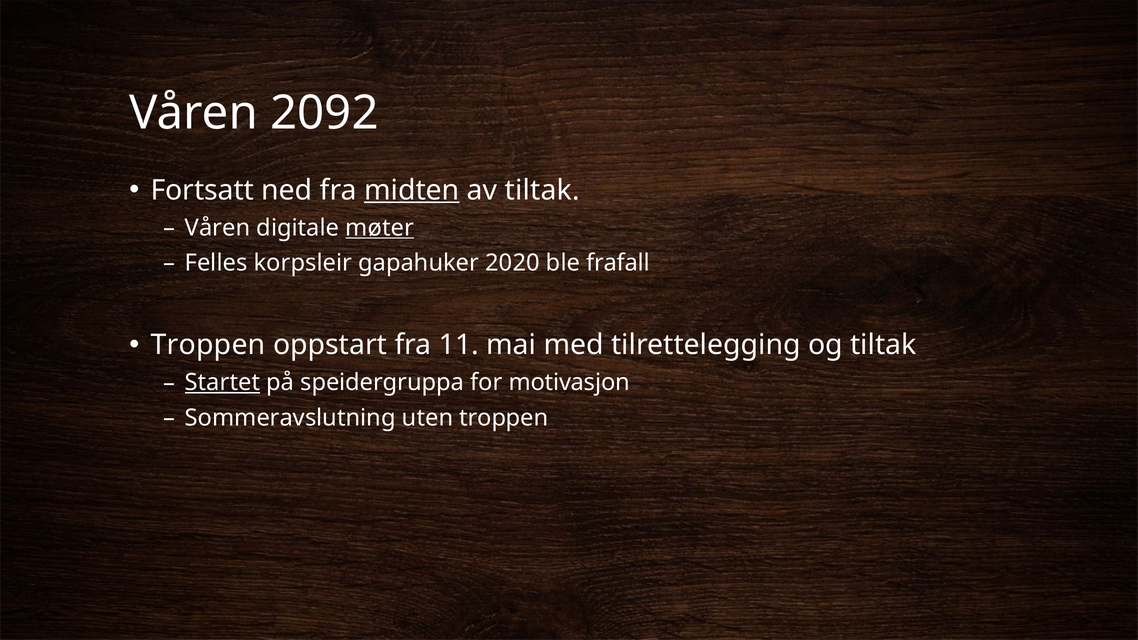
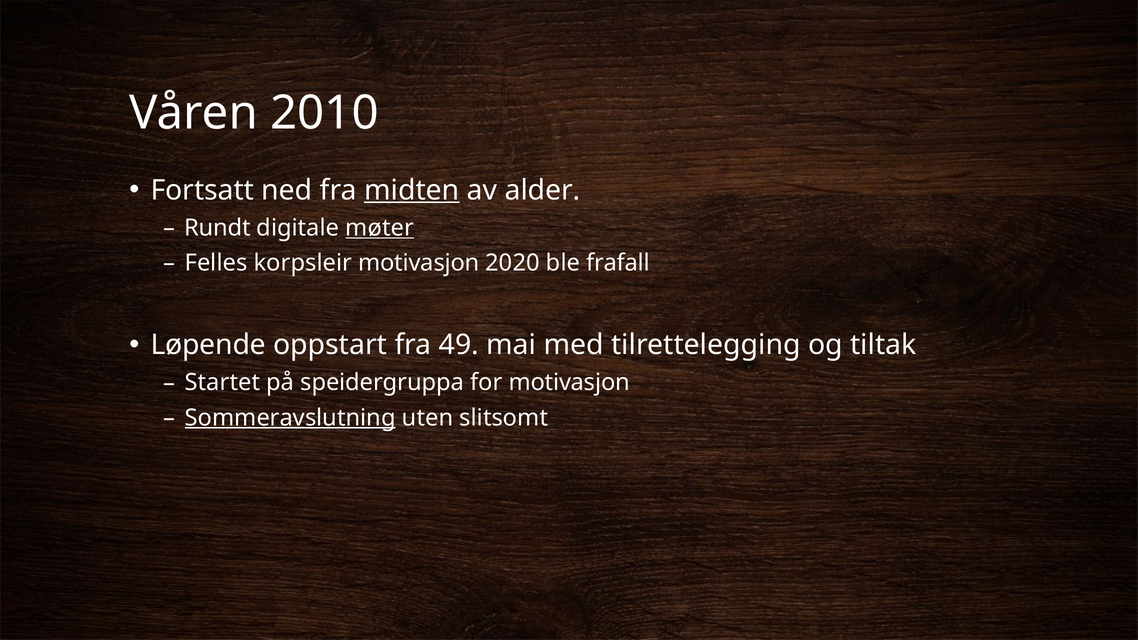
2092: 2092 -> 2010 (324, 113)
av tiltak: tiltak -> alder (542, 190)
Våren: Våren -> Rundt (218, 228)
korpsleir gapahuker: gapahuker -> motivasjon (419, 263)
Troppen: Troppen -> Løpende (208, 345)
11: 11 -> 49 (459, 345)
Startet underline: present -> none (222, 383)
Sommeravslutning underline: none -> present (290, 418)
uten troppen: troppen -> slitsomt (504, 418)
